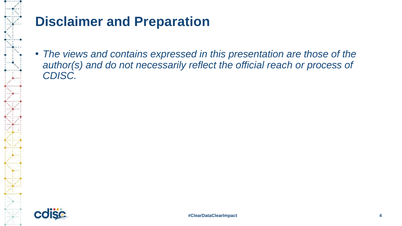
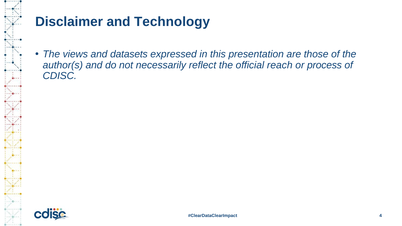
Preparation: Preparation -> Technology (172, 22)
contains: contains -> datasets (129, 54)
